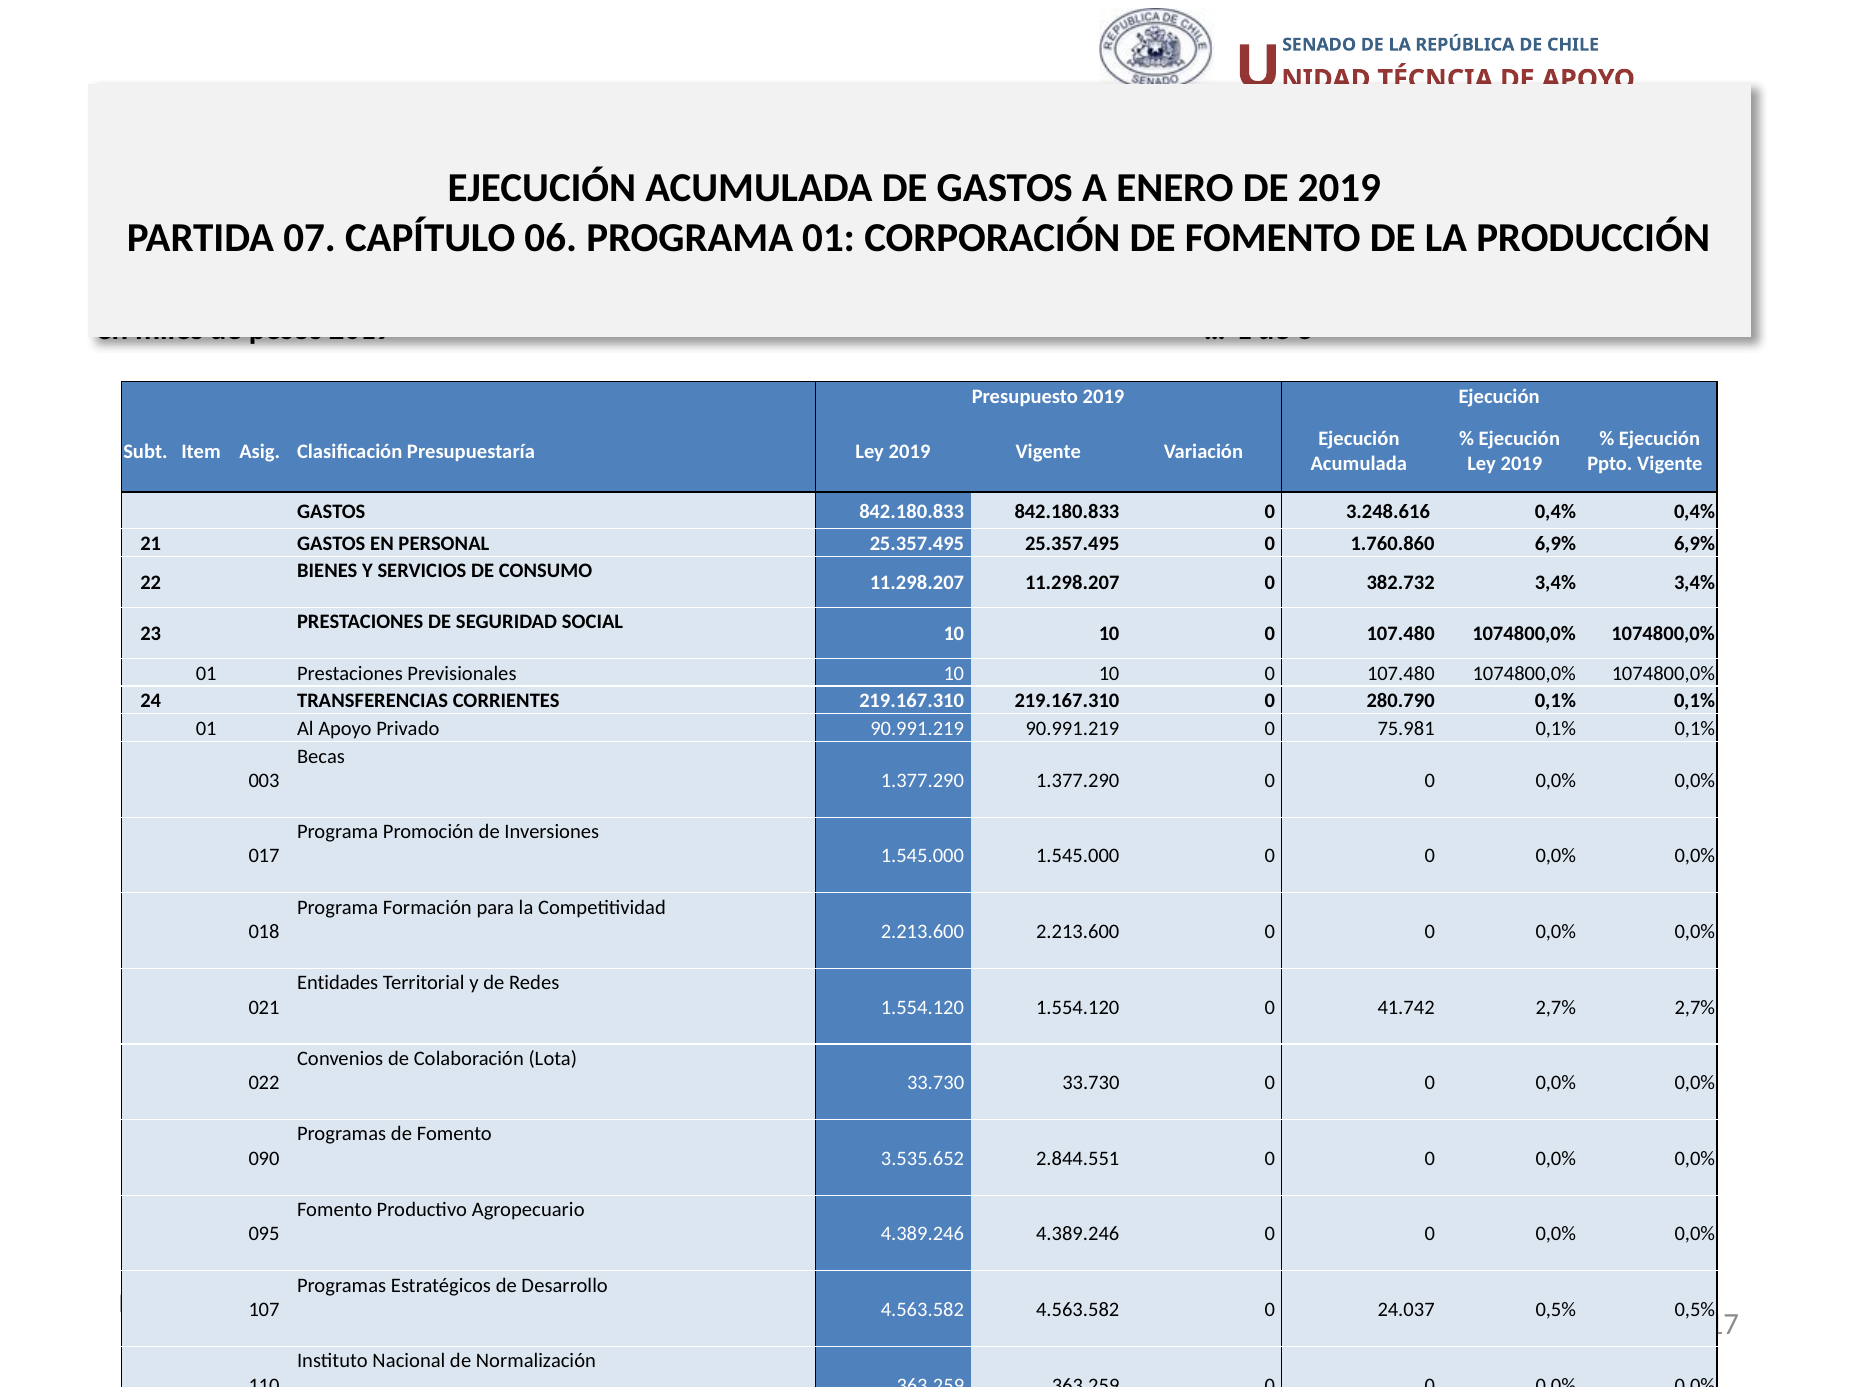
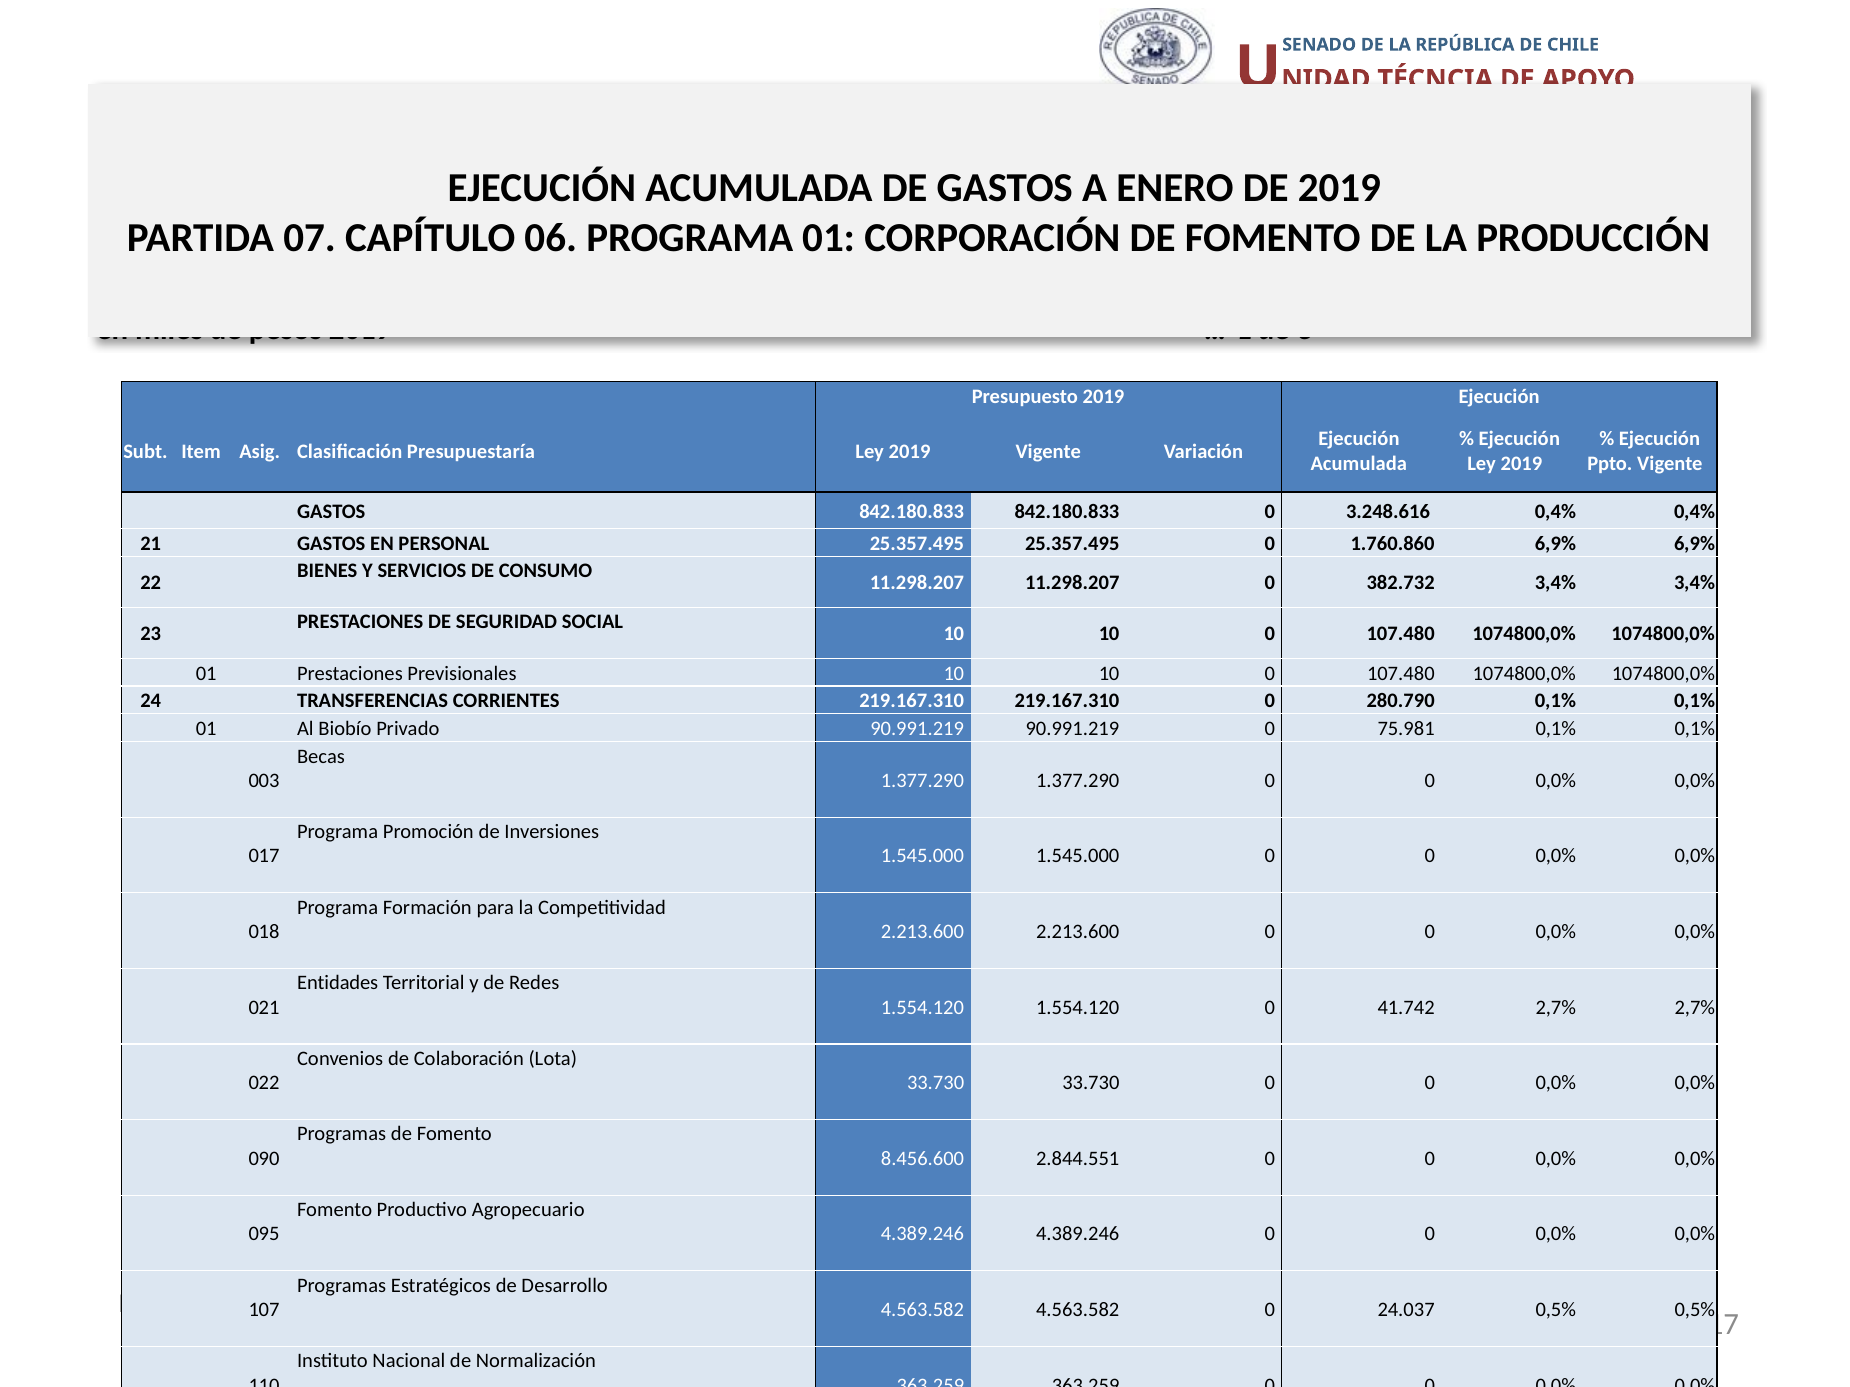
Al Apoyo: Apoyo -> Biobío (345, 729)
3.535.652: 3.535.652 -> 8.456.600 (922, 1159)
